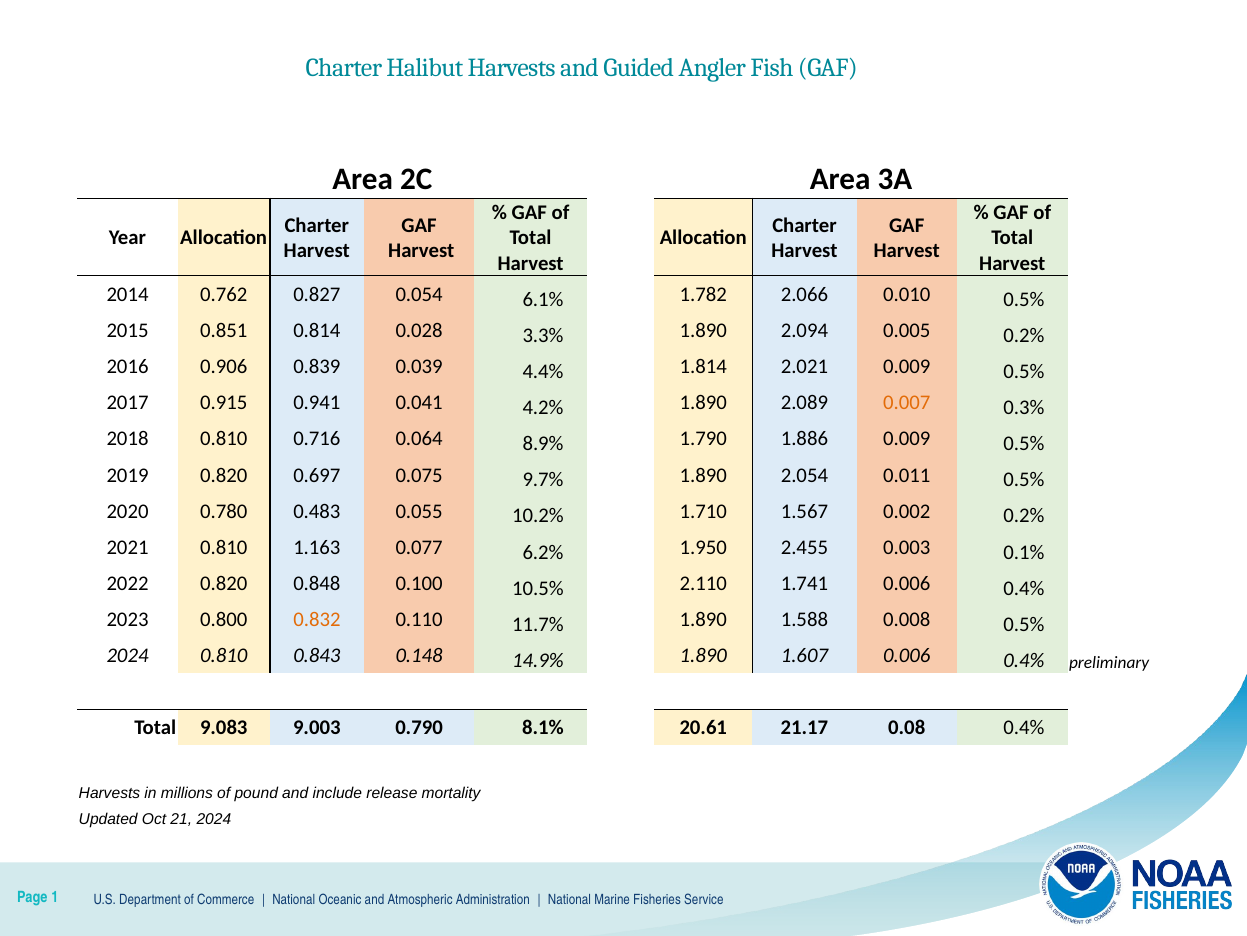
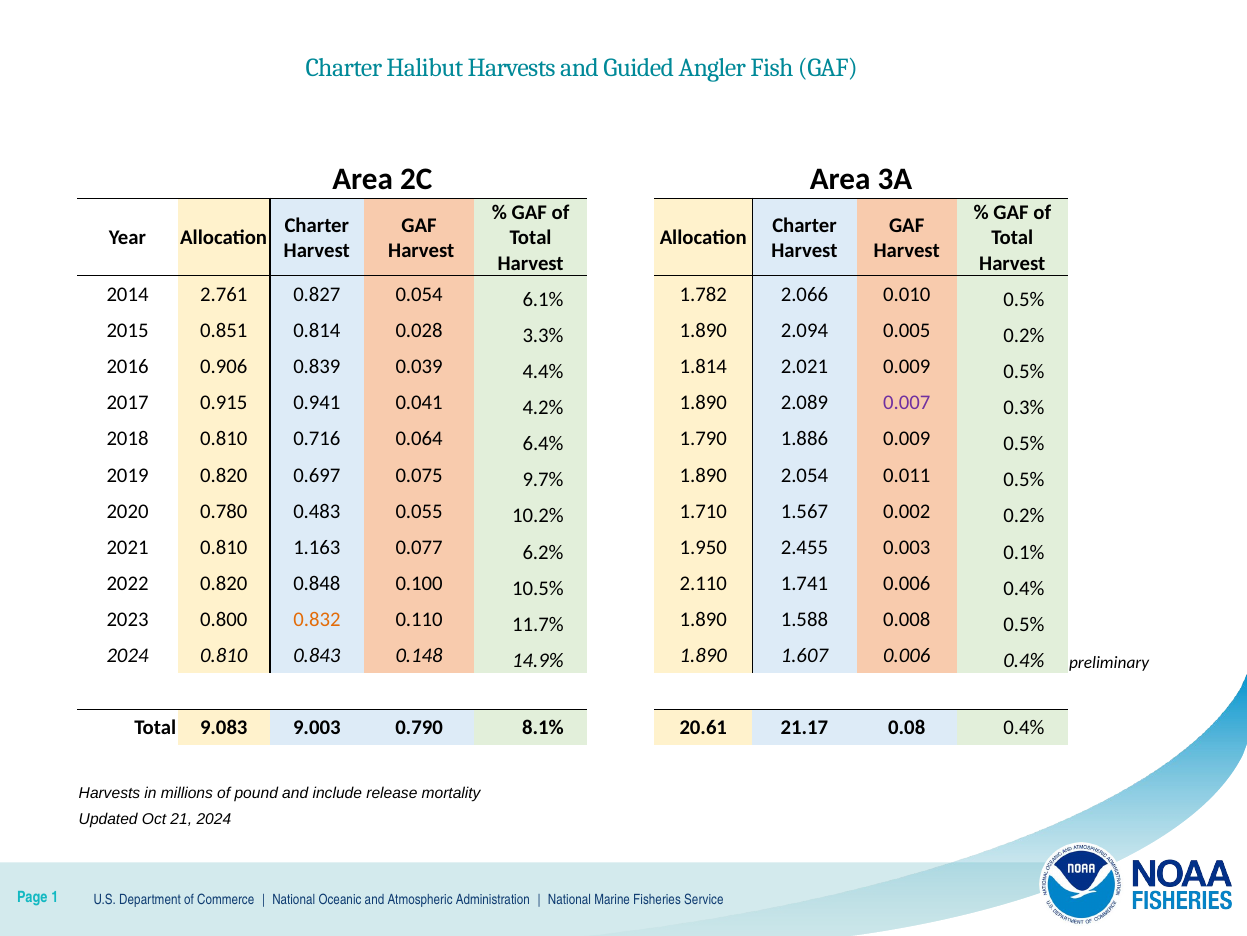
0.762: 0.762 -> 2.761 (224, 294)
0.007 colour: orange -> purple (907, 403)
8.9%: 8.9% -> 6.4% (543, 443)
